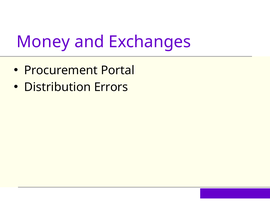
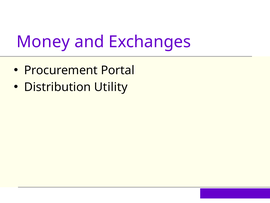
Errors: Errors -> Utility (111, 87)
